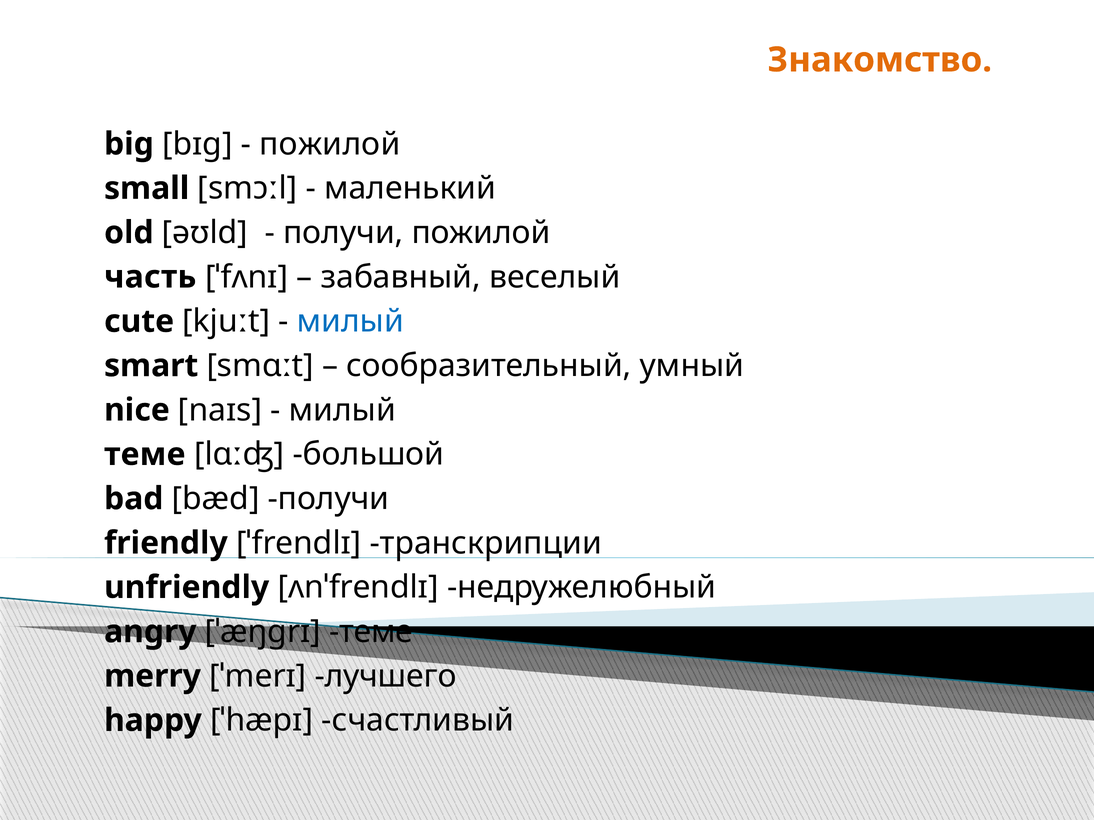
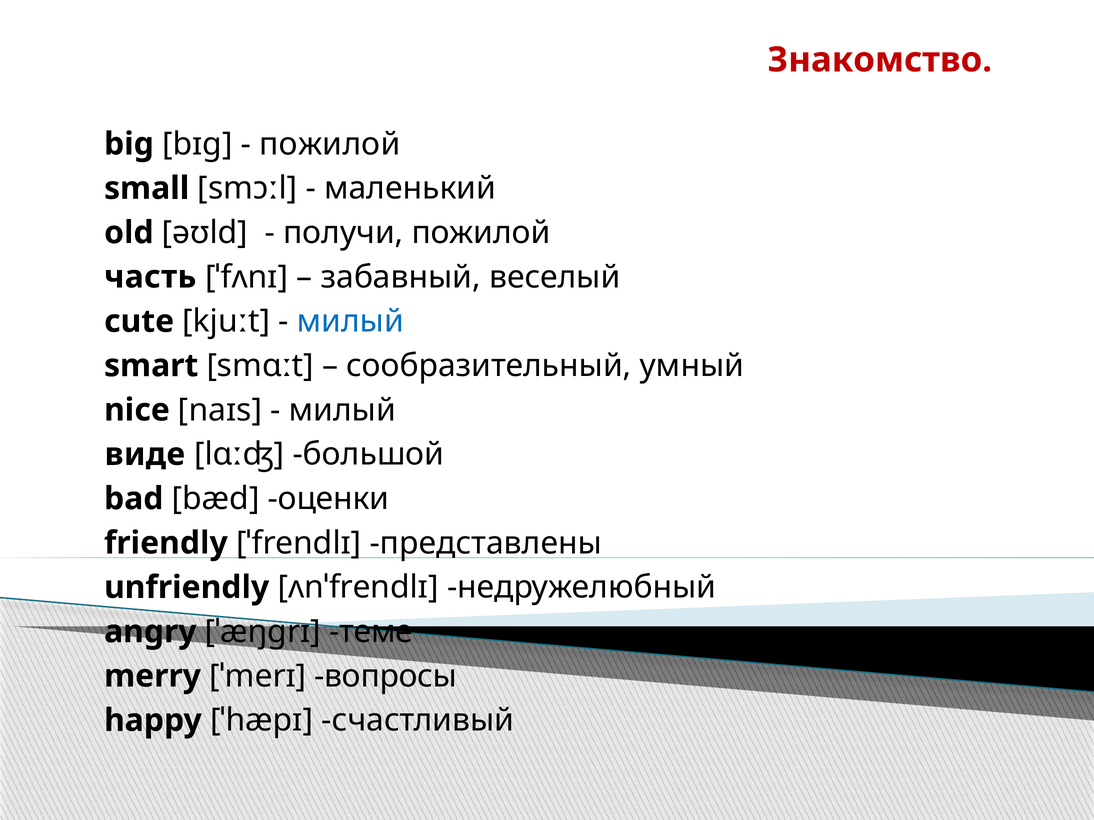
Знакомство colour: orange -> red (880, 60)
теме: теме -> виде (145, 455)
bæd получи: получи -> оценки (328, 499)
транскрипции: транскрипции -> представлены (486, 543)
лучшего: лучшего -> вопросы (386, 676)
